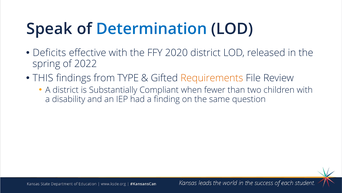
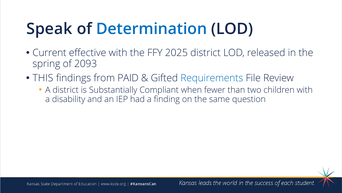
Deficits: Deficits -> Current (49, 53)
2020: 2020 -> 2025 (176, 53)
2022: 2022 -> 2093 (86, 64)
TYPE: TYPE -> PAID (128, 78)
Requirements colour: orange -> blue (212, 78)
